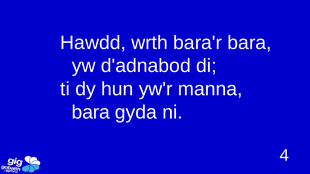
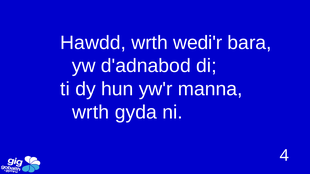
bara'r: bara'r -> wedi'r (198, 43)
bara: bara -> wrth (91, 112)
